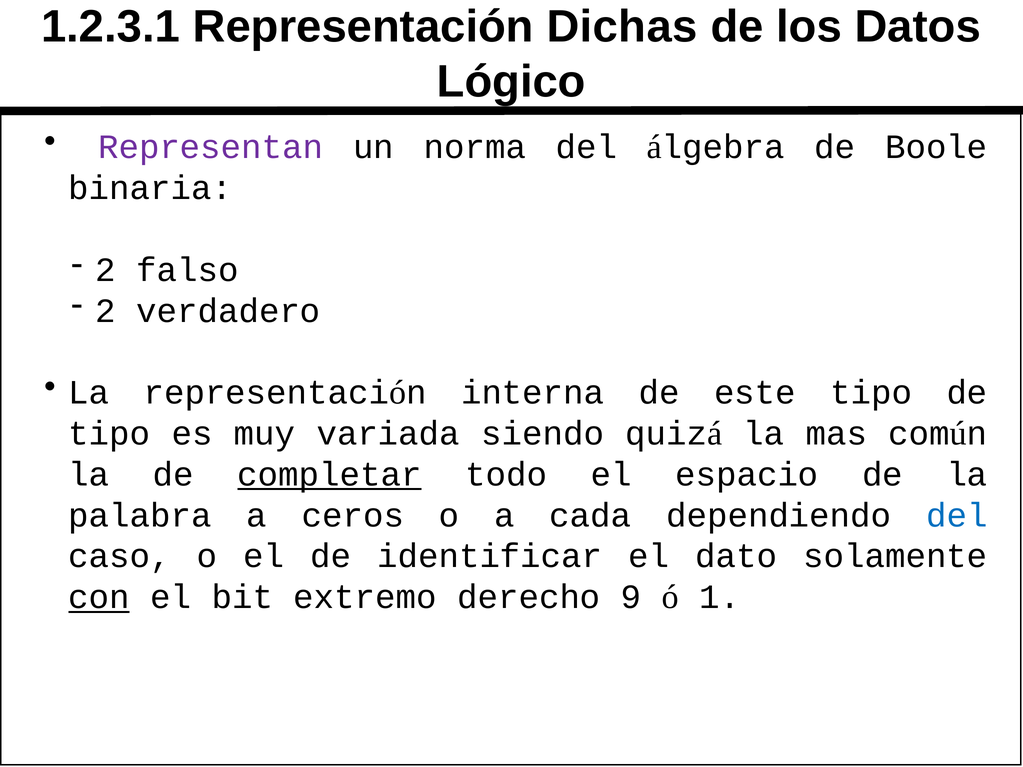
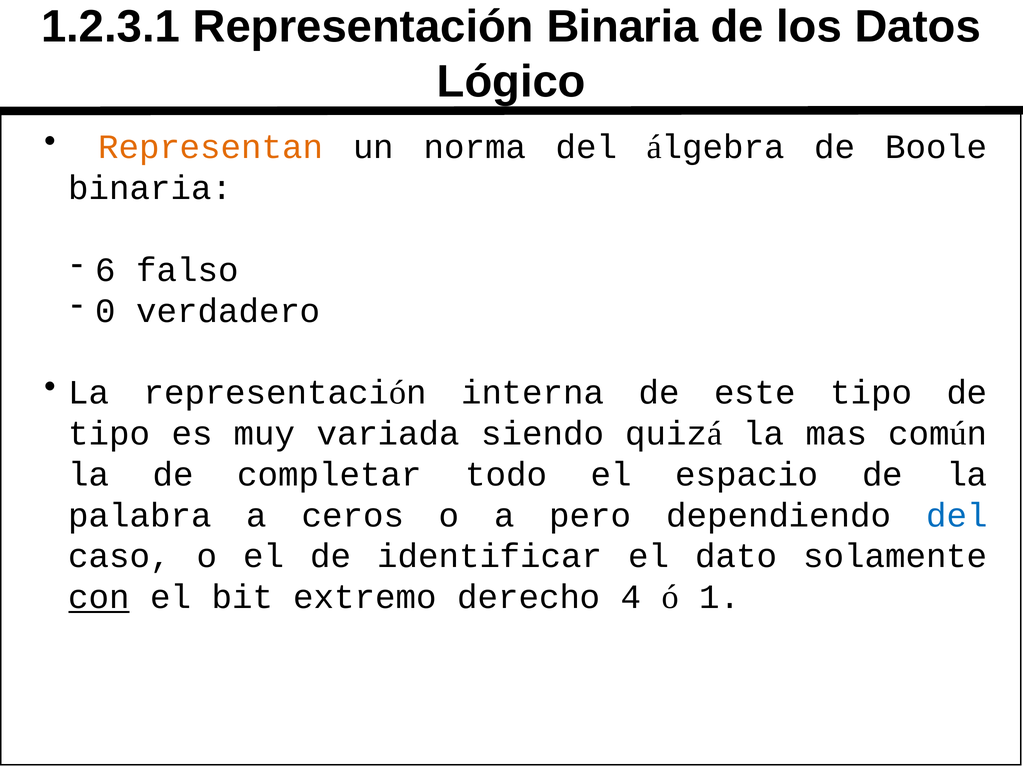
Representación Dichas: Dichas -> Binaria (622, 27)
Representan colour: purple -> orange (211, 147)
2: 2 -> 6 (106, 270)
2: 2 -> 0 (106, 311)
completar underline: present -> none (329, 475)
cada: cada -> pero (590, 515)
9: 9 -> 4 (631, 597)
